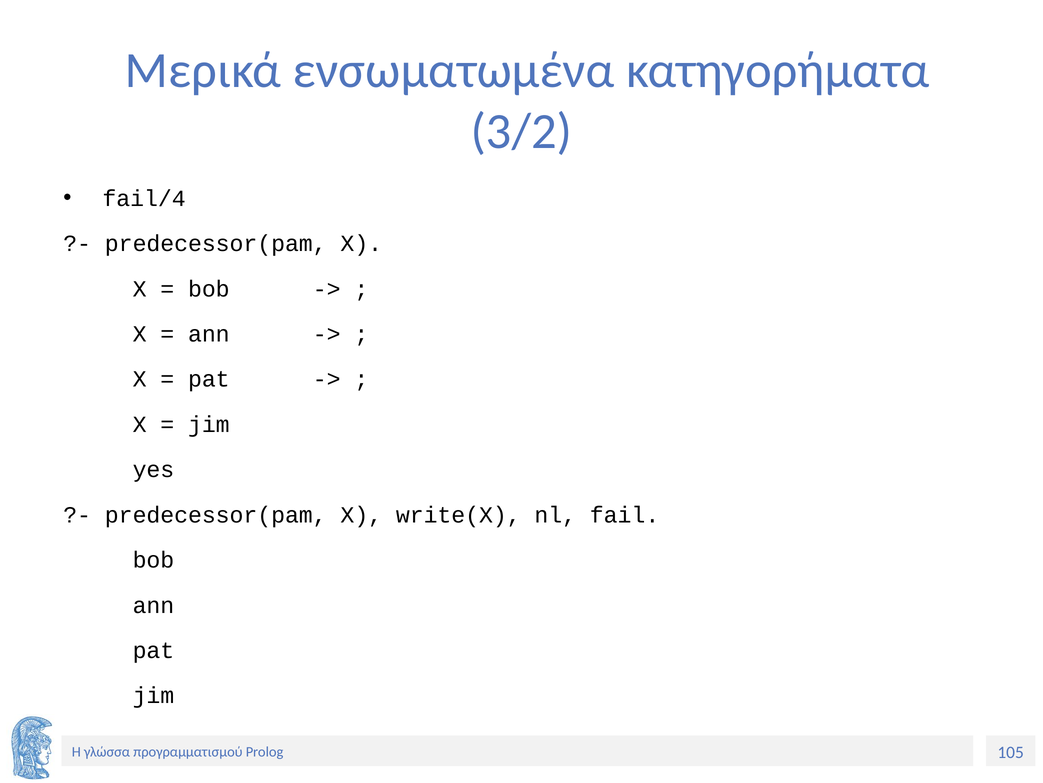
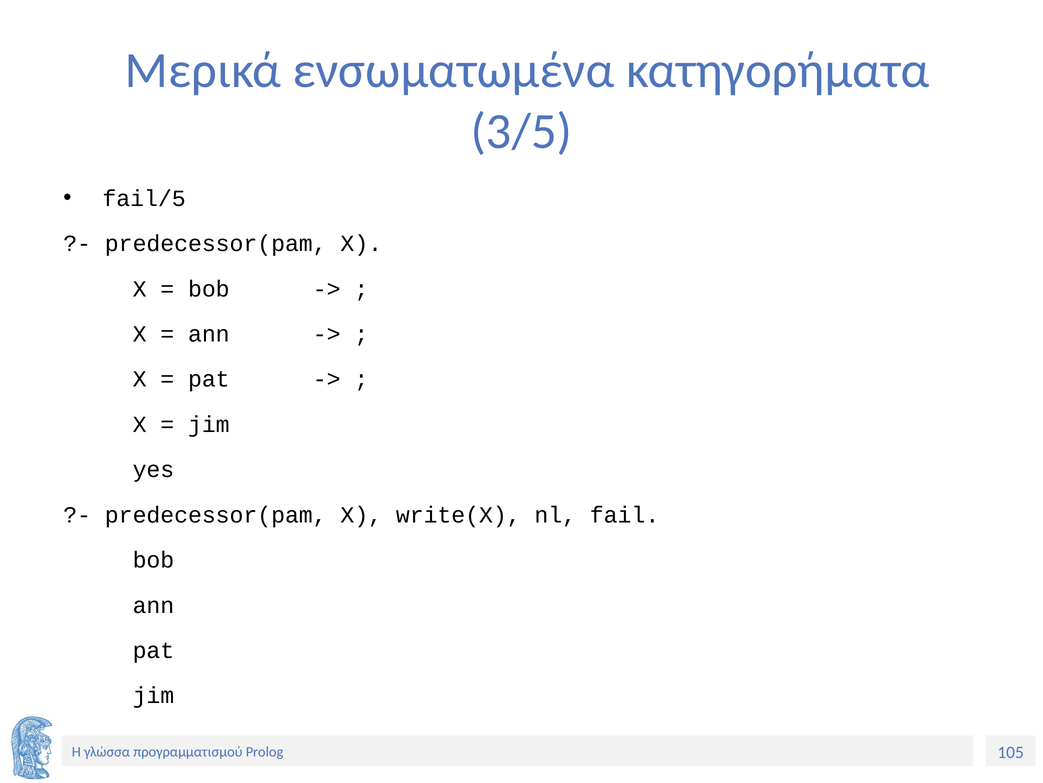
3/2: 3/2 -> 3/5 (521, 131)
fail/4: fail/4 -> fail/5 (144, 198)
